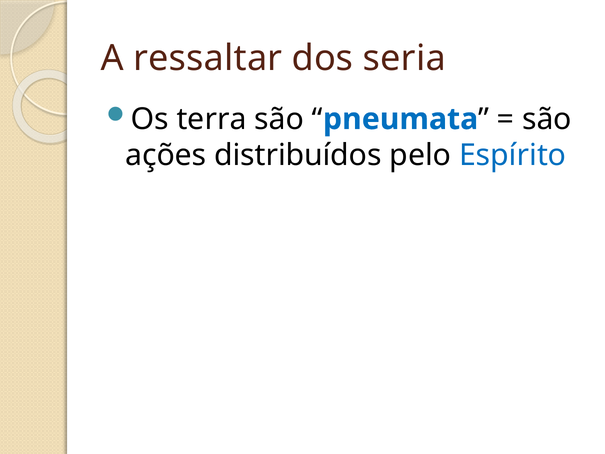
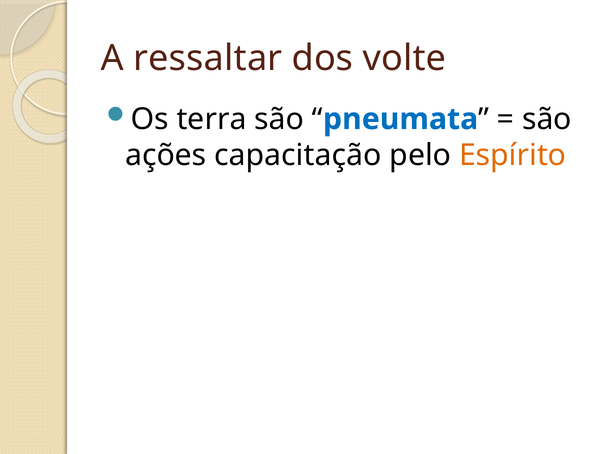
seria: seria -> volte (404, 59)
distribuídos: distribuídos -> capacitação (298, 155)
Espírito colour: blue -> orange (513, 155)
